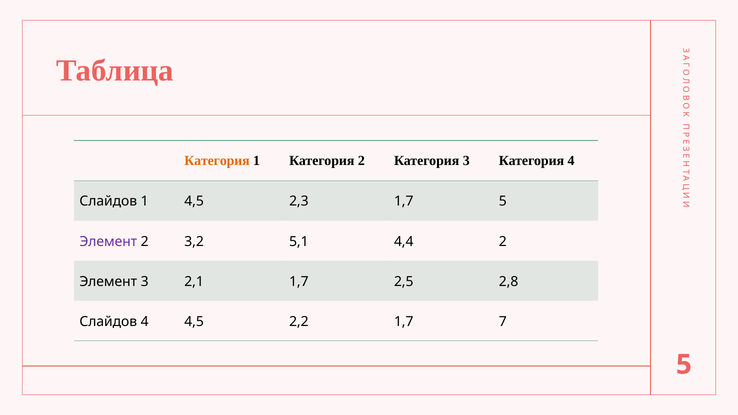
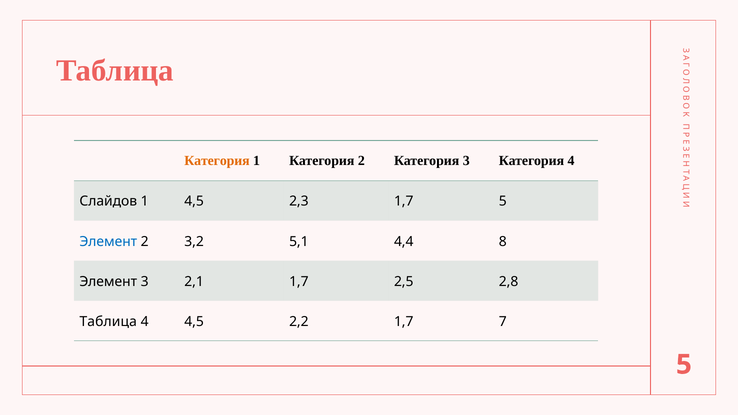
Элемент colour: purple -> blue (108, 242)
4,4 2: 2 -> 8 (503, 242)
Слайдов: Слайдов -> Таблица (108, 322)
